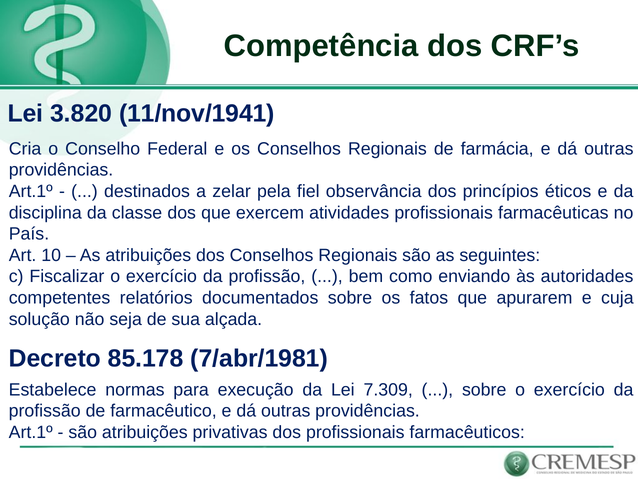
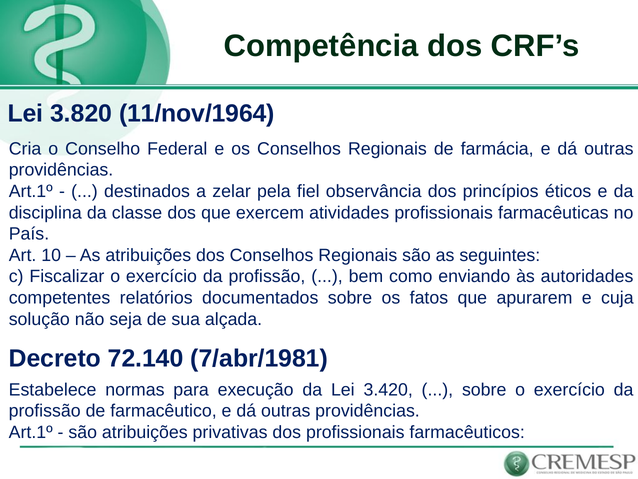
11/nov/1941: 11/nov/1941 -> 11/nov/1964 (197, 113)
85.178: 85.178 -> 72.140 (146, 358)
7.309: 7.309 -> 3.420 (388, 389)
